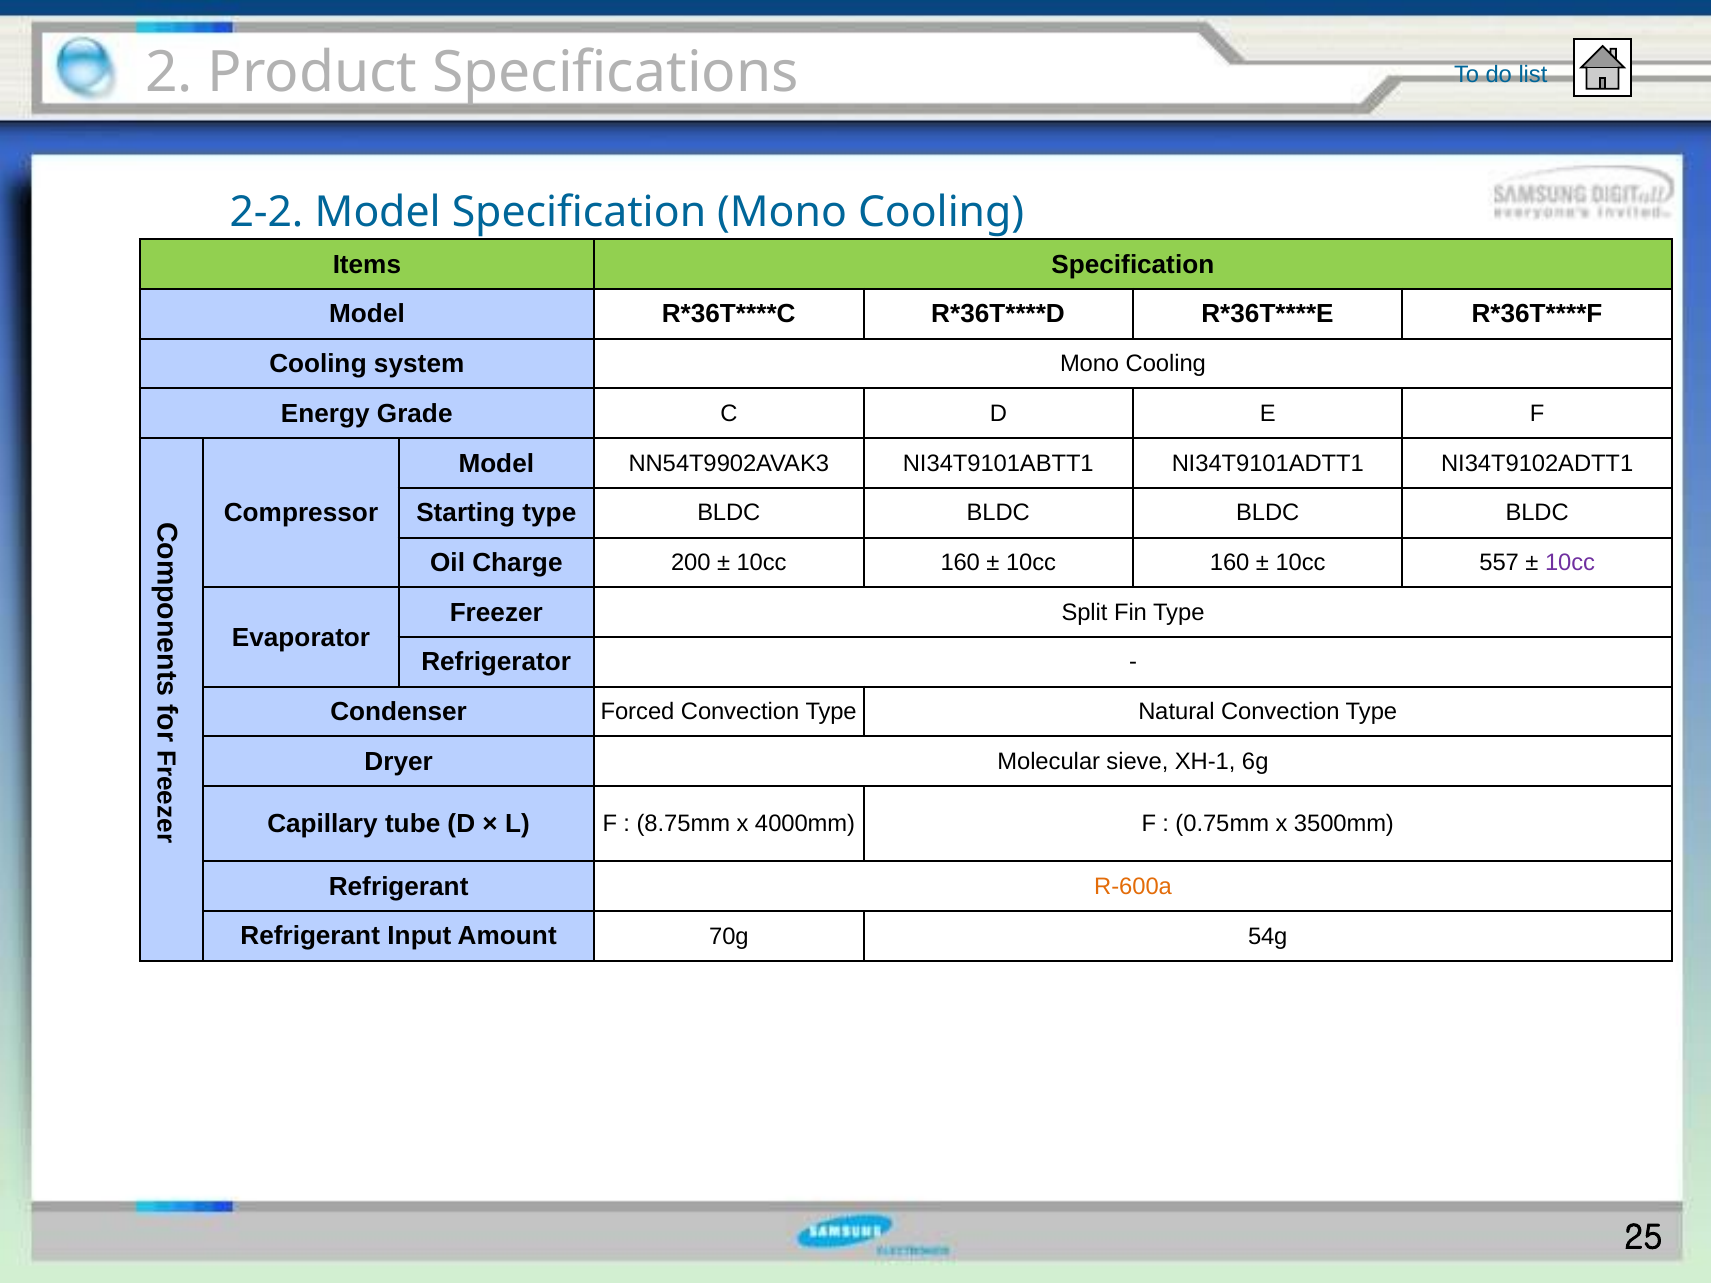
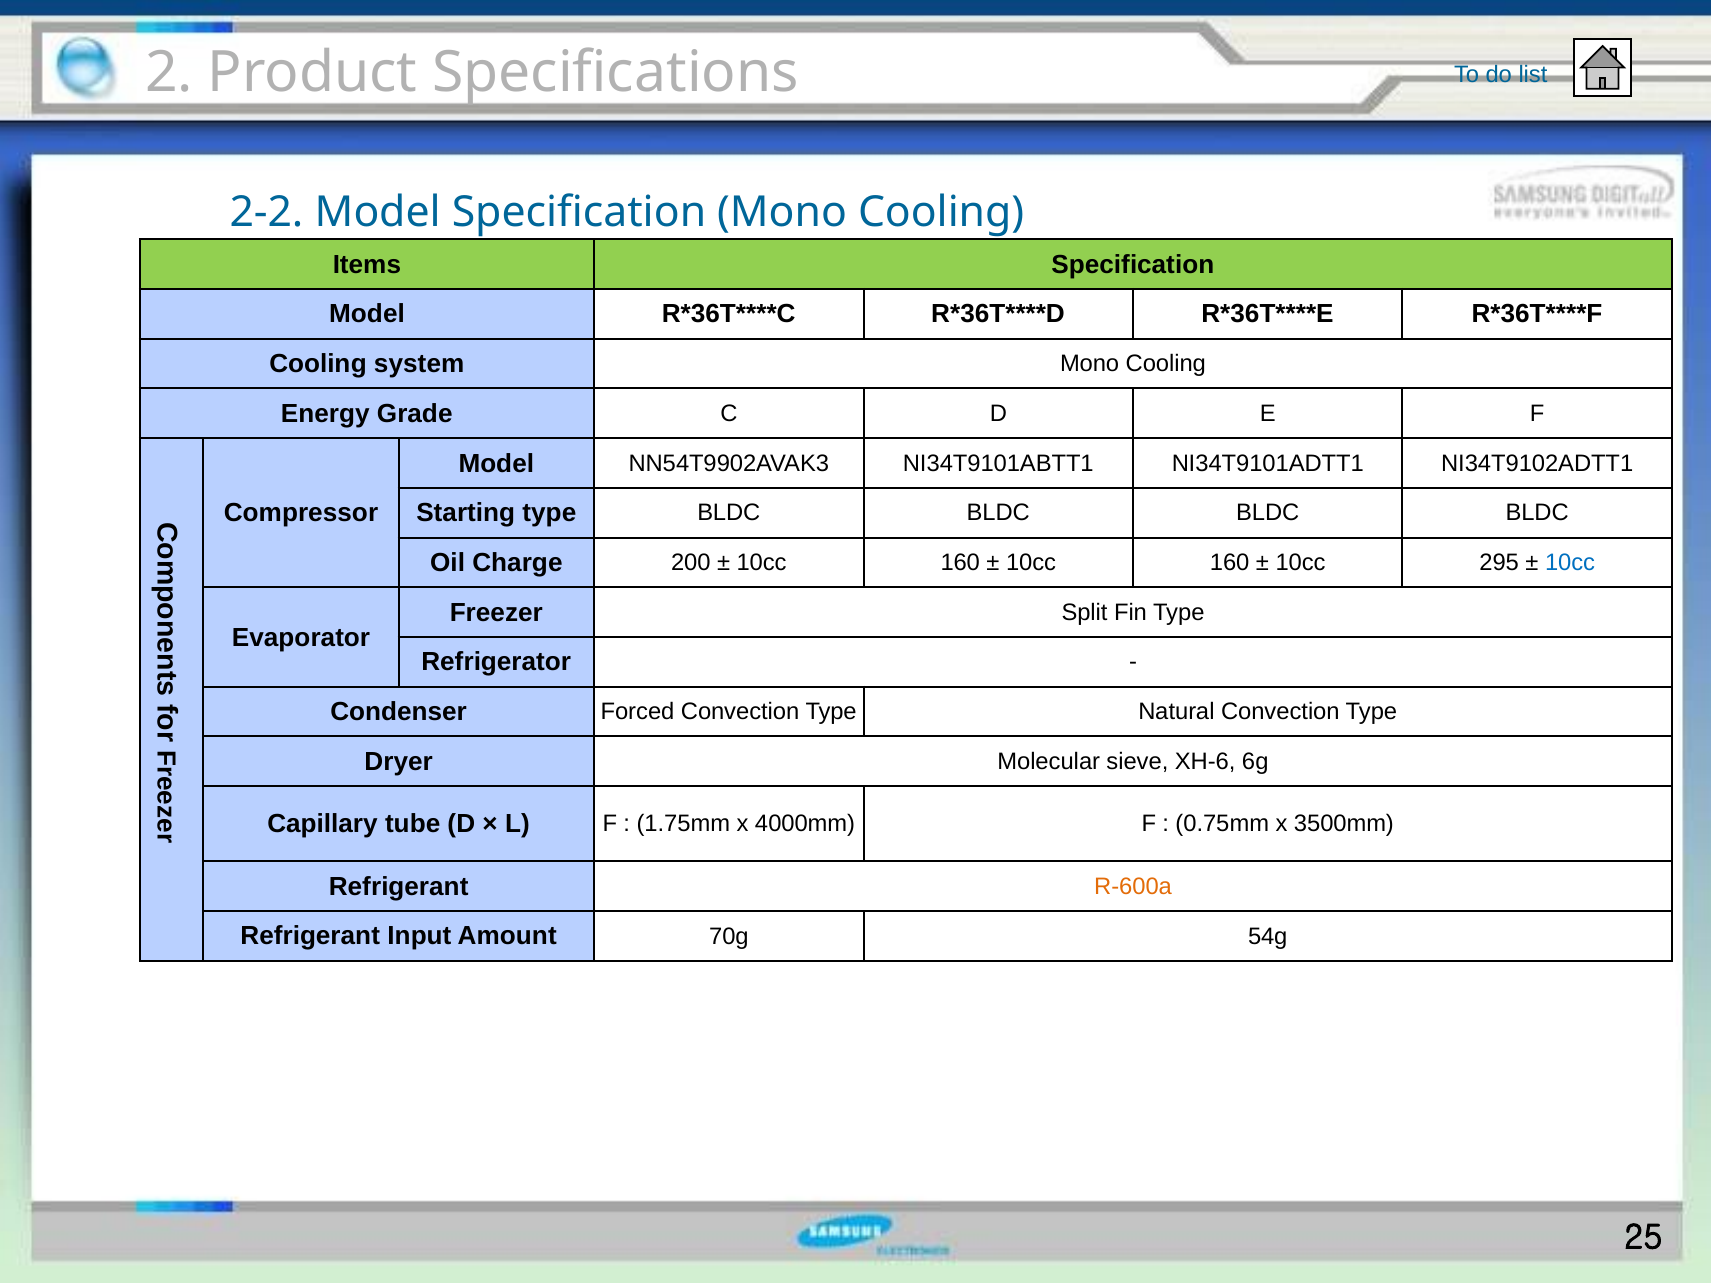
557: 557 -> 295 (1499, 563)
10cc colour: purple -> blue (1570, 563)
XH-1: XH-1 -> XH-6 (1205, 762)
8.75mm: 8.75mm -> 1.75mm (683, 824)
